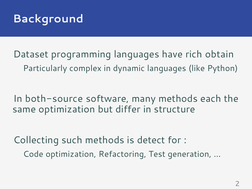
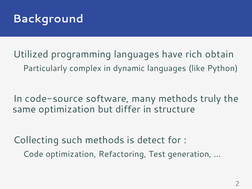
Dataset: Dataset -> Utilized (31, 54)
both-source: both-source -> code-source (54, 99)
each: each -> truly (211, 99)
